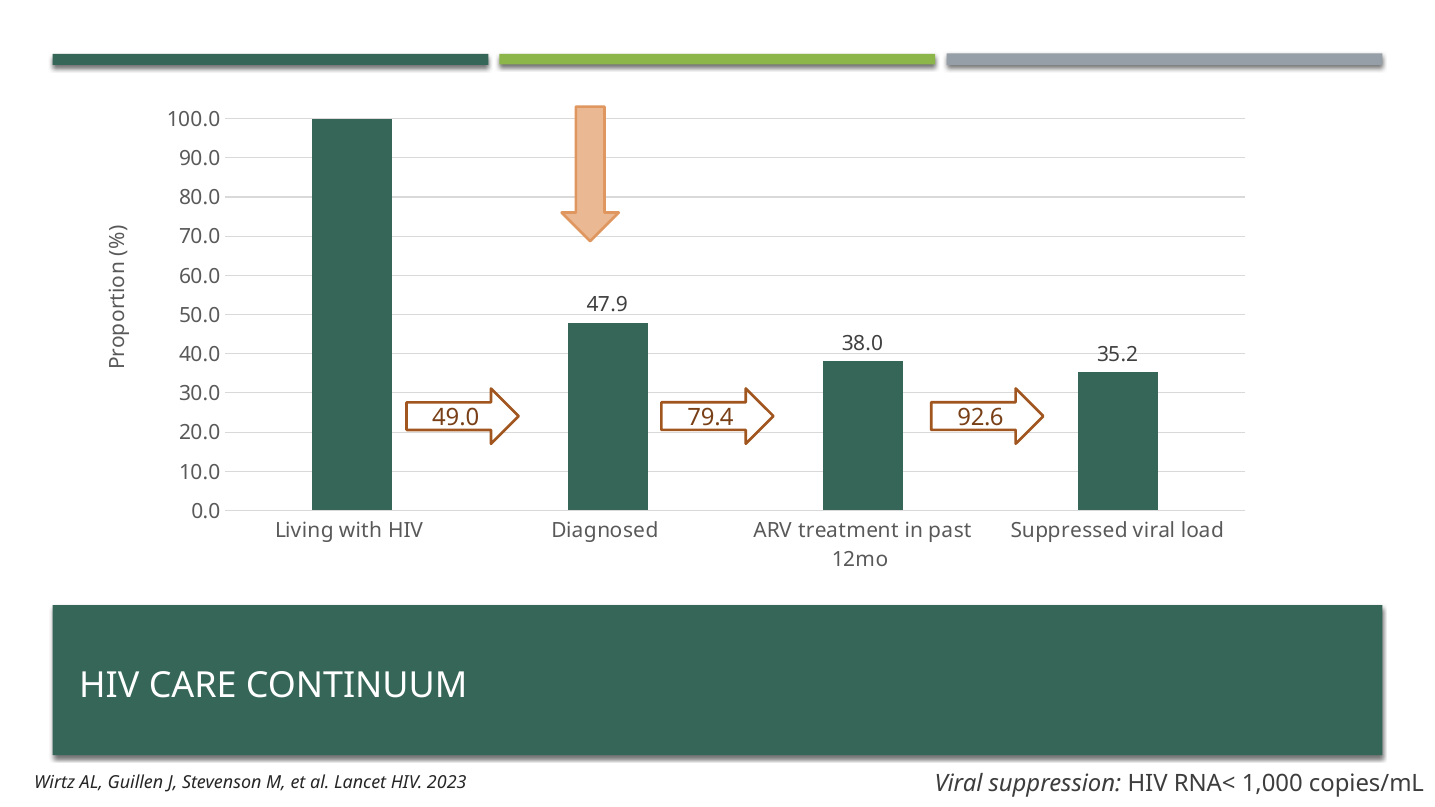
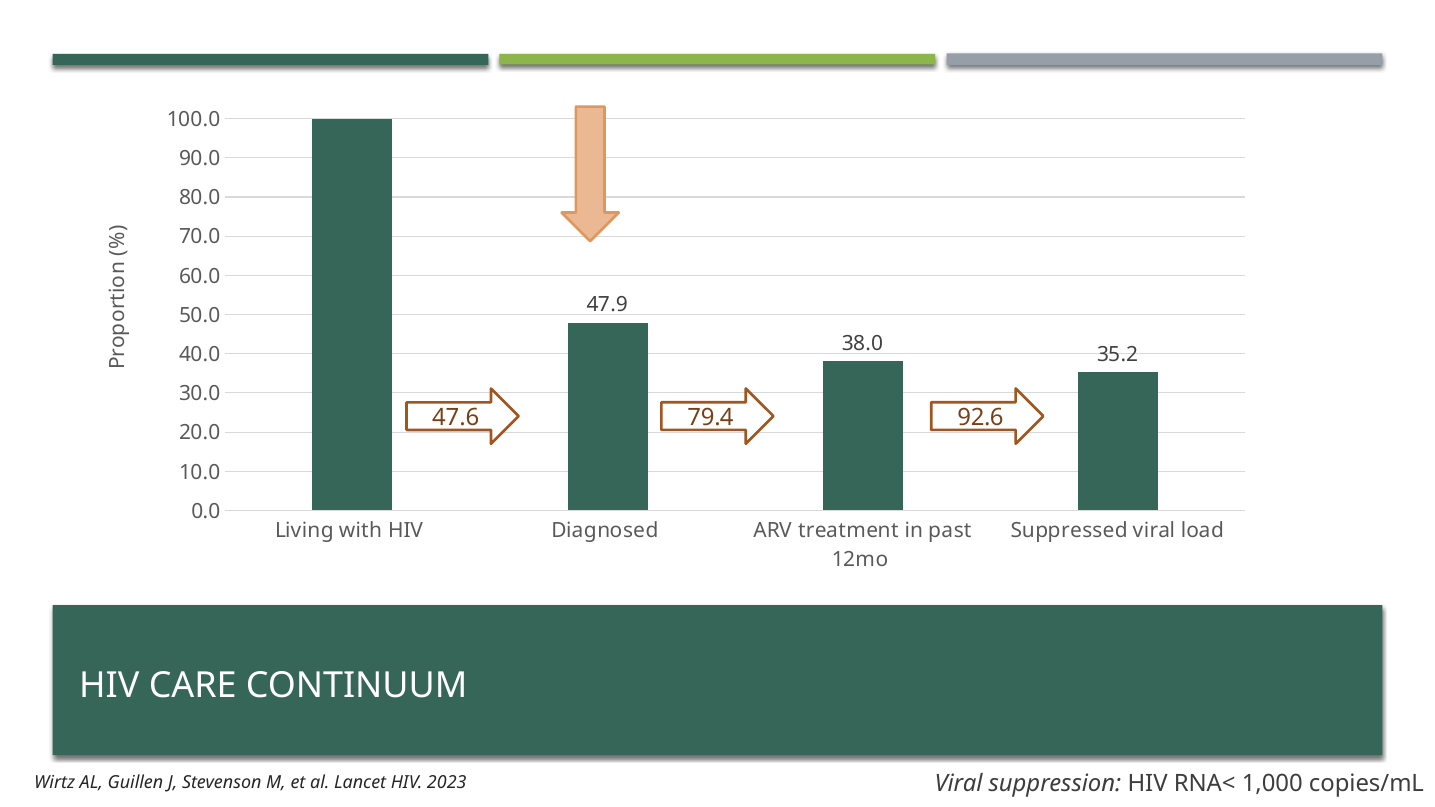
49.0: 49.0 -> 47.6 (456, 418)
